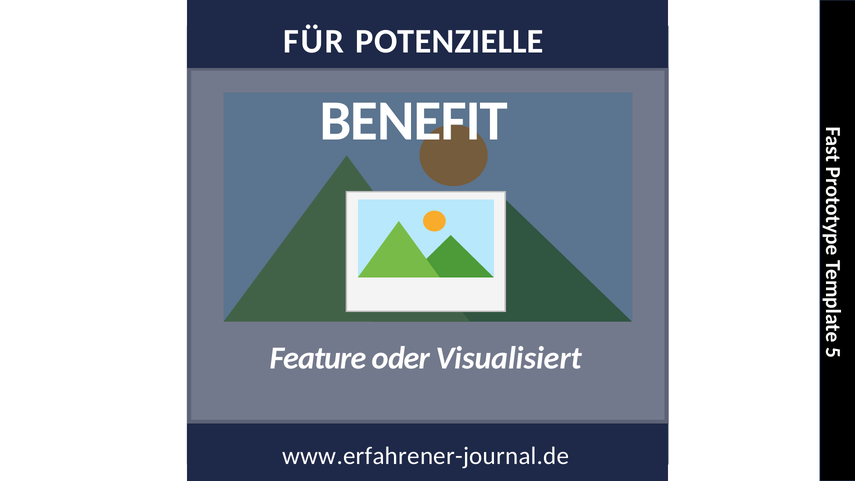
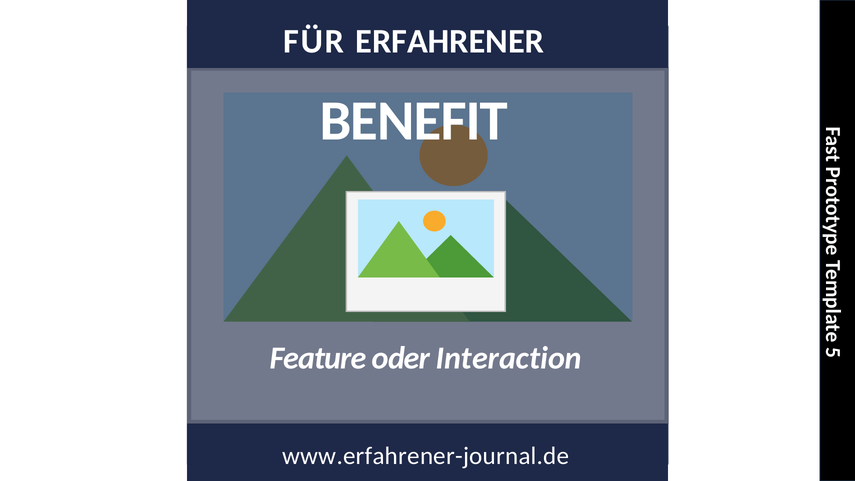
POTENZIELLE: POTENZIELLE -> ERFAHRENER (450, 41)
Visualisiert: Visualisiert -> Interaction (509, 358)
